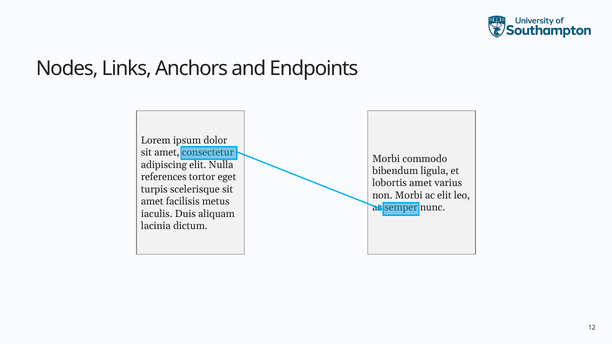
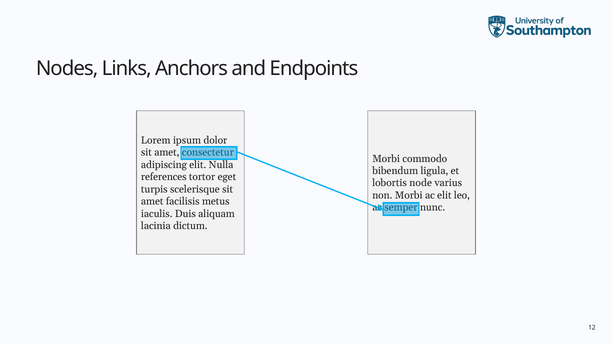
lobortis amet: amet -> node (421, 183)
